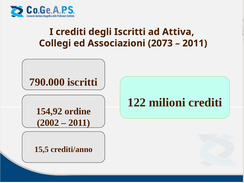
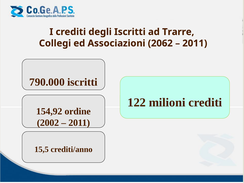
Attiva: Attiva -> Trarre (178, 32)
2073: 2073 -> 2062 (160, 43)
